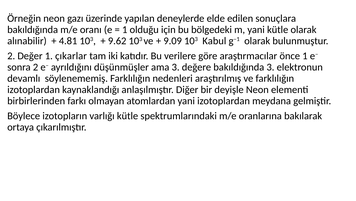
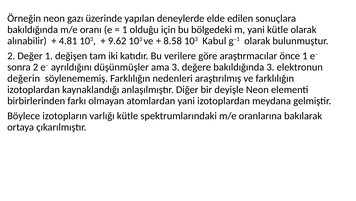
9.09: 9.09 -> 8.58 (173, 41)
çıkarlar: çıkarlar -> değişen (71, 56)
devamlı: devamlı -> değerin (24, 78)
